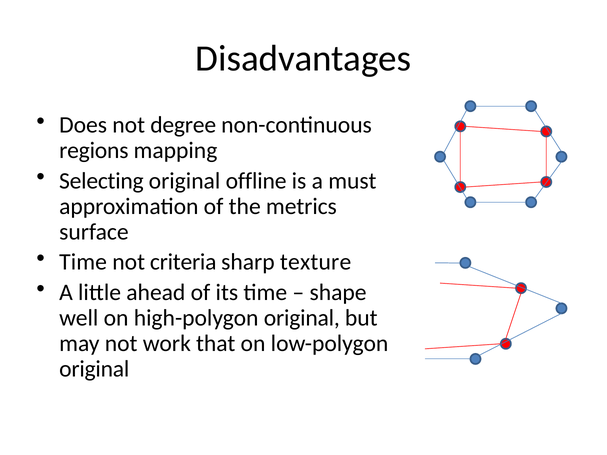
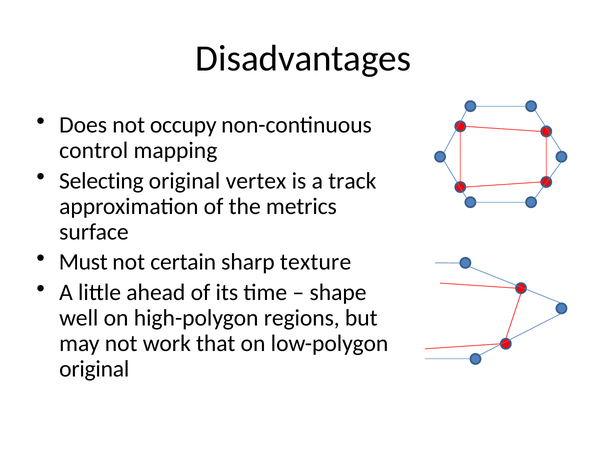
degree: degree -> occupy (183, 125)
regions: regions -> control (94, 151)
offline: offline -> vertex (256, 181)
must: must -> track (352, 181)
Time: Time -> Must (83, 262)
criteria: criteria -> certain (183, 262)
high-polygon original: original -> regions (302, 318)
